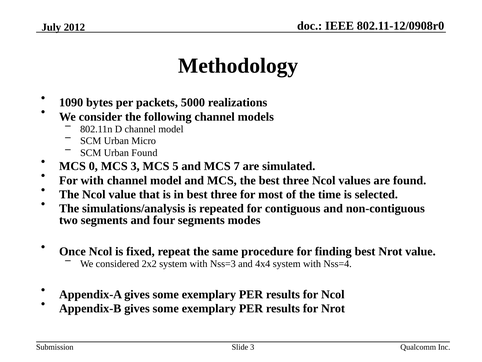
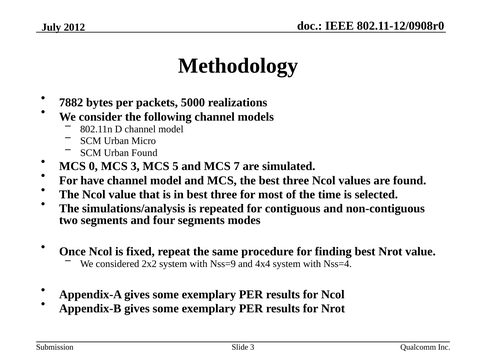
1090: 1090 -> 7882 (71, 102)
For with: with -> have (92, 180)
Nss=3: Nss=3 -> Nss=9 (223, 264)
